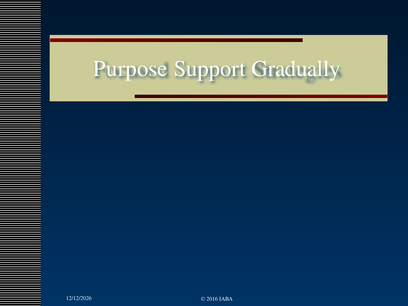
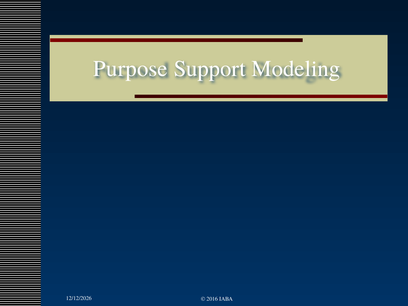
Gradually: Gradually -> Modeling (296, 69)
